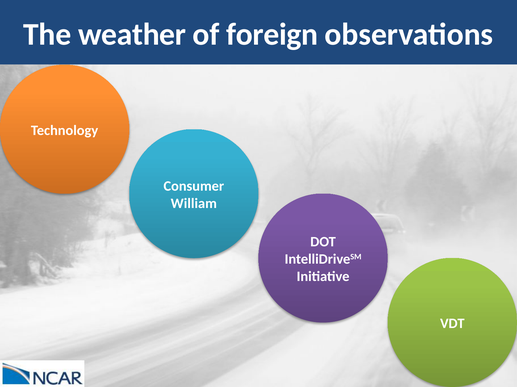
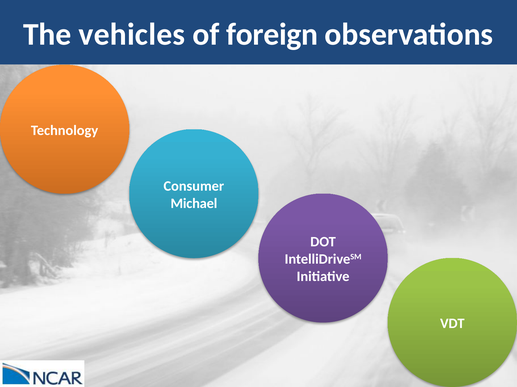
weather: weather -> vehicles (132, 35)
William: William -> Michael (194, 204)
